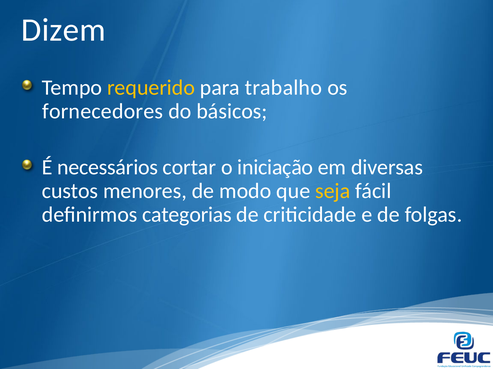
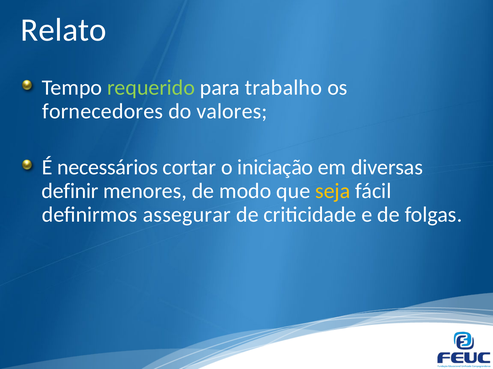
Dizem: Dizem -> Relato (64, 30)
requerido colour: yellow -> light green (151, 88)
básicos: básicos -> valores (232, 112)
custos: custos -> definir (70, 191)
categorias: categorias -> assegurar (187, 215)
